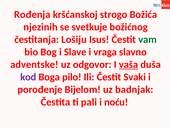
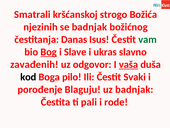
Rođenja: Rođenja -> Smatrali (32, 14)
se svetkuje: svetkuje -> badnjak (89, 27)
Lošiju: Lošiju -> Danas (74, 39)
Bog underline: none -> present (49, 52)
vraga: vraga -> ukras (105, 52)
adventske: adventske -> zavađenih (34, 64)
kod colour: purple -> black (28, 77)
Bijelom: Bijelom -> Blaguju (83, 89)
noću: noću -> rode (116, 102)
